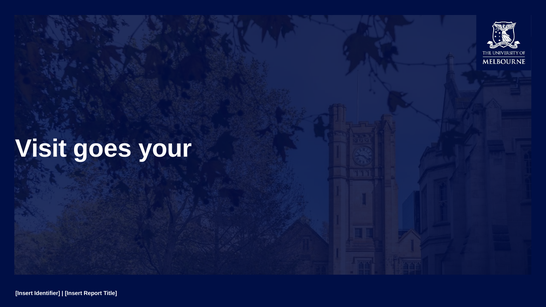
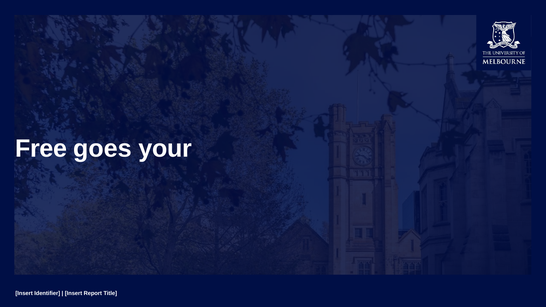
Visit: Visit -> Free (41, 149)
